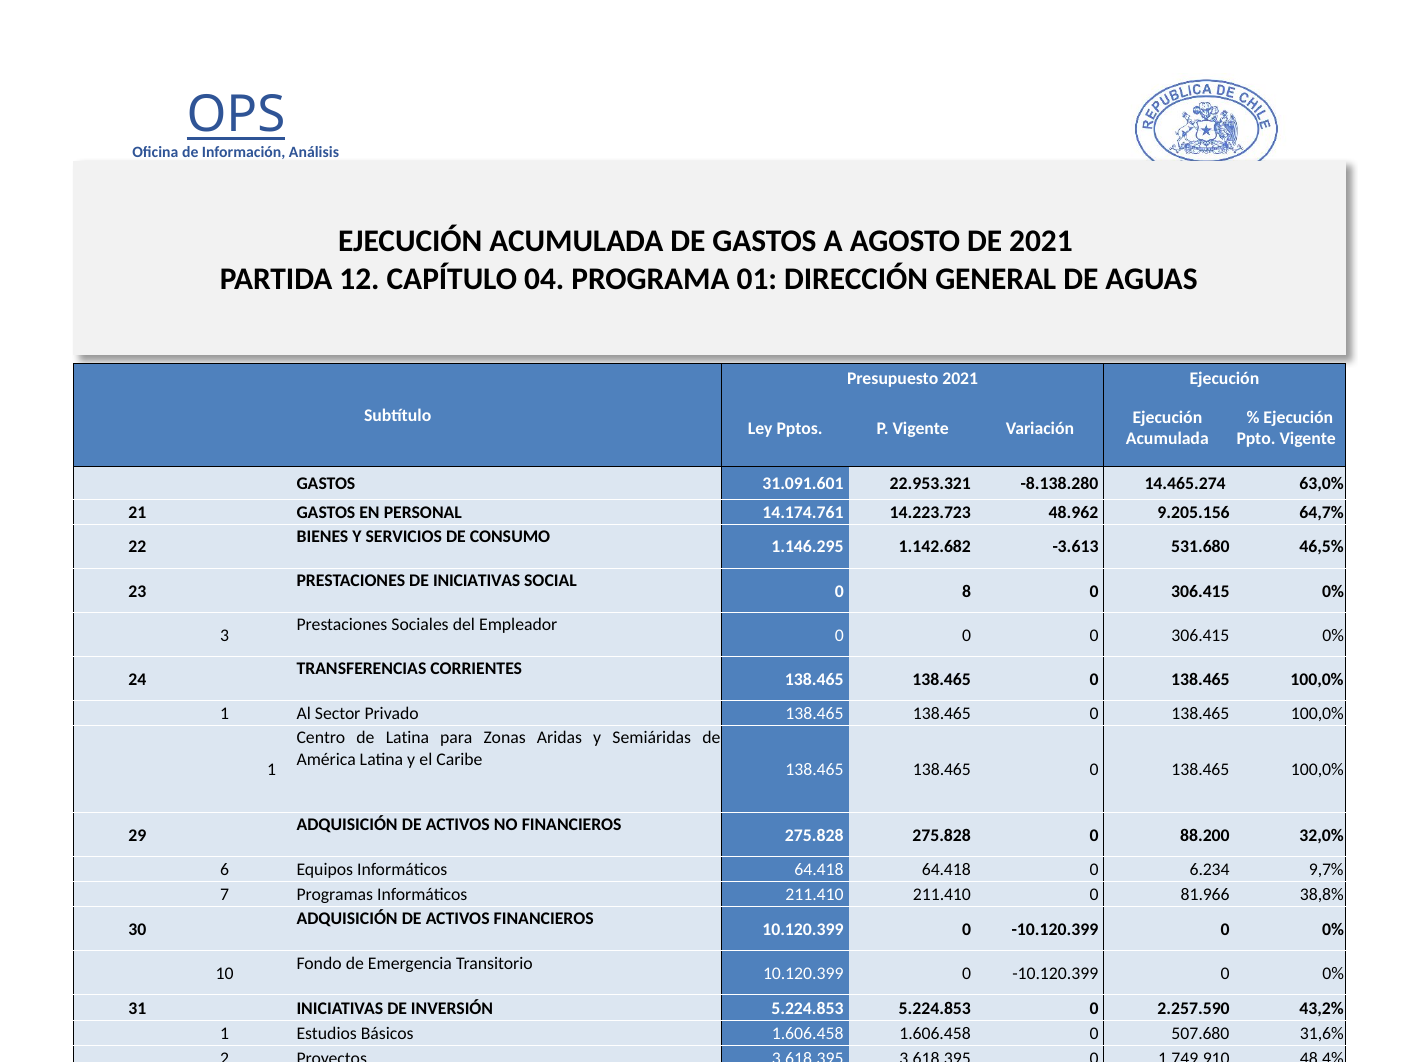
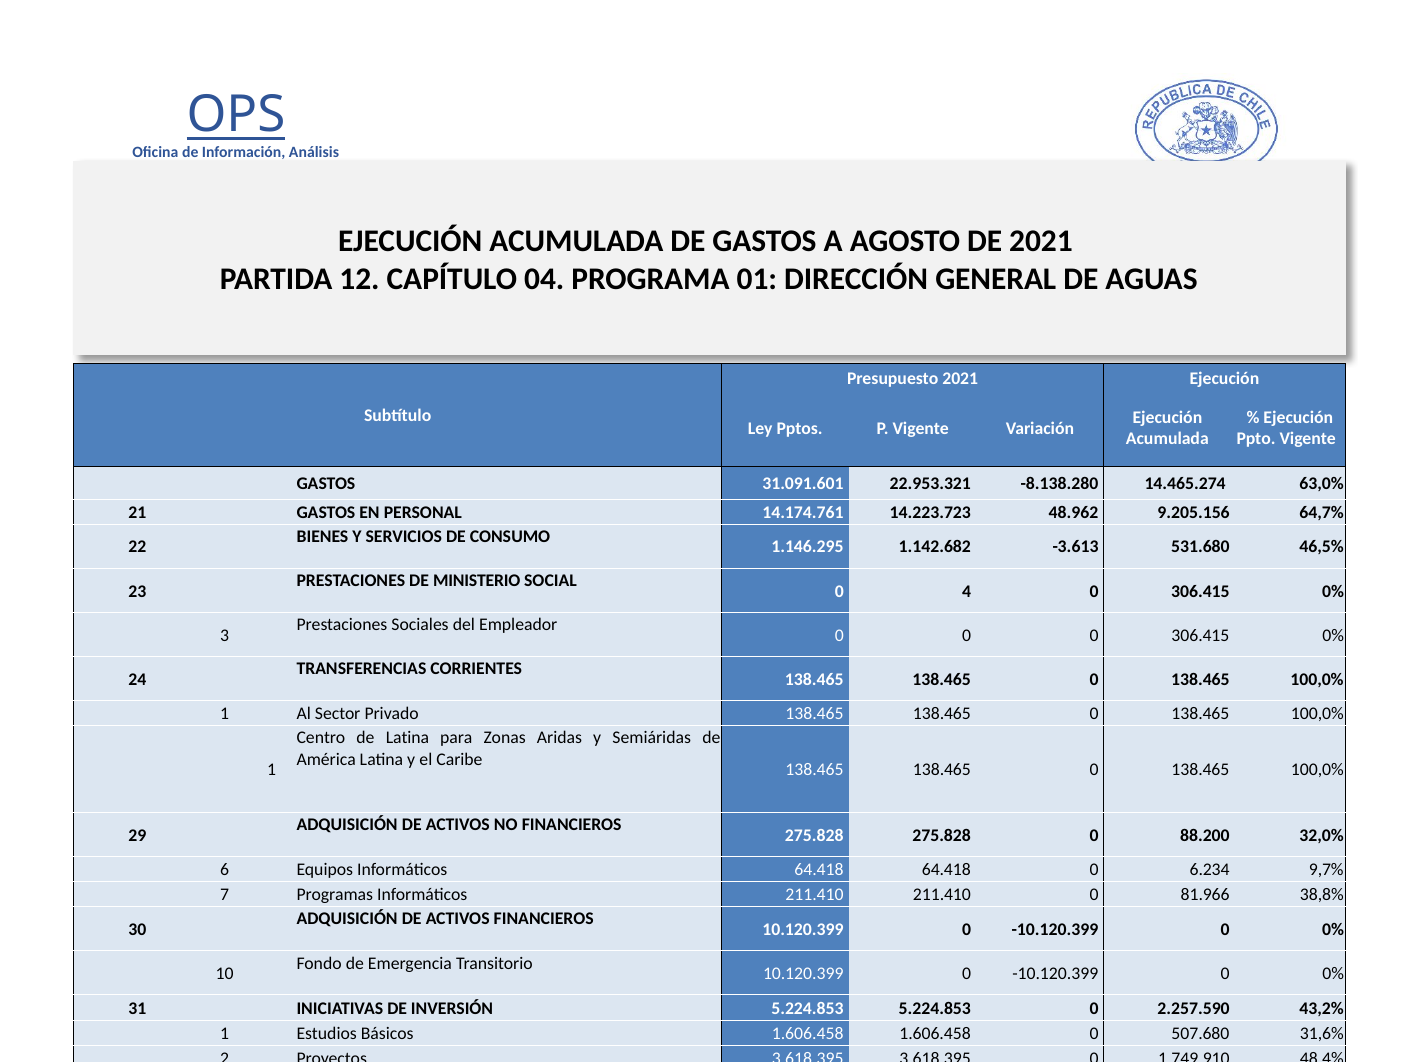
DE INICIATIVAS: INICIATIVAS -> MINISTERIO (477, 581)
8: 8 -> 4 (967, 591)
